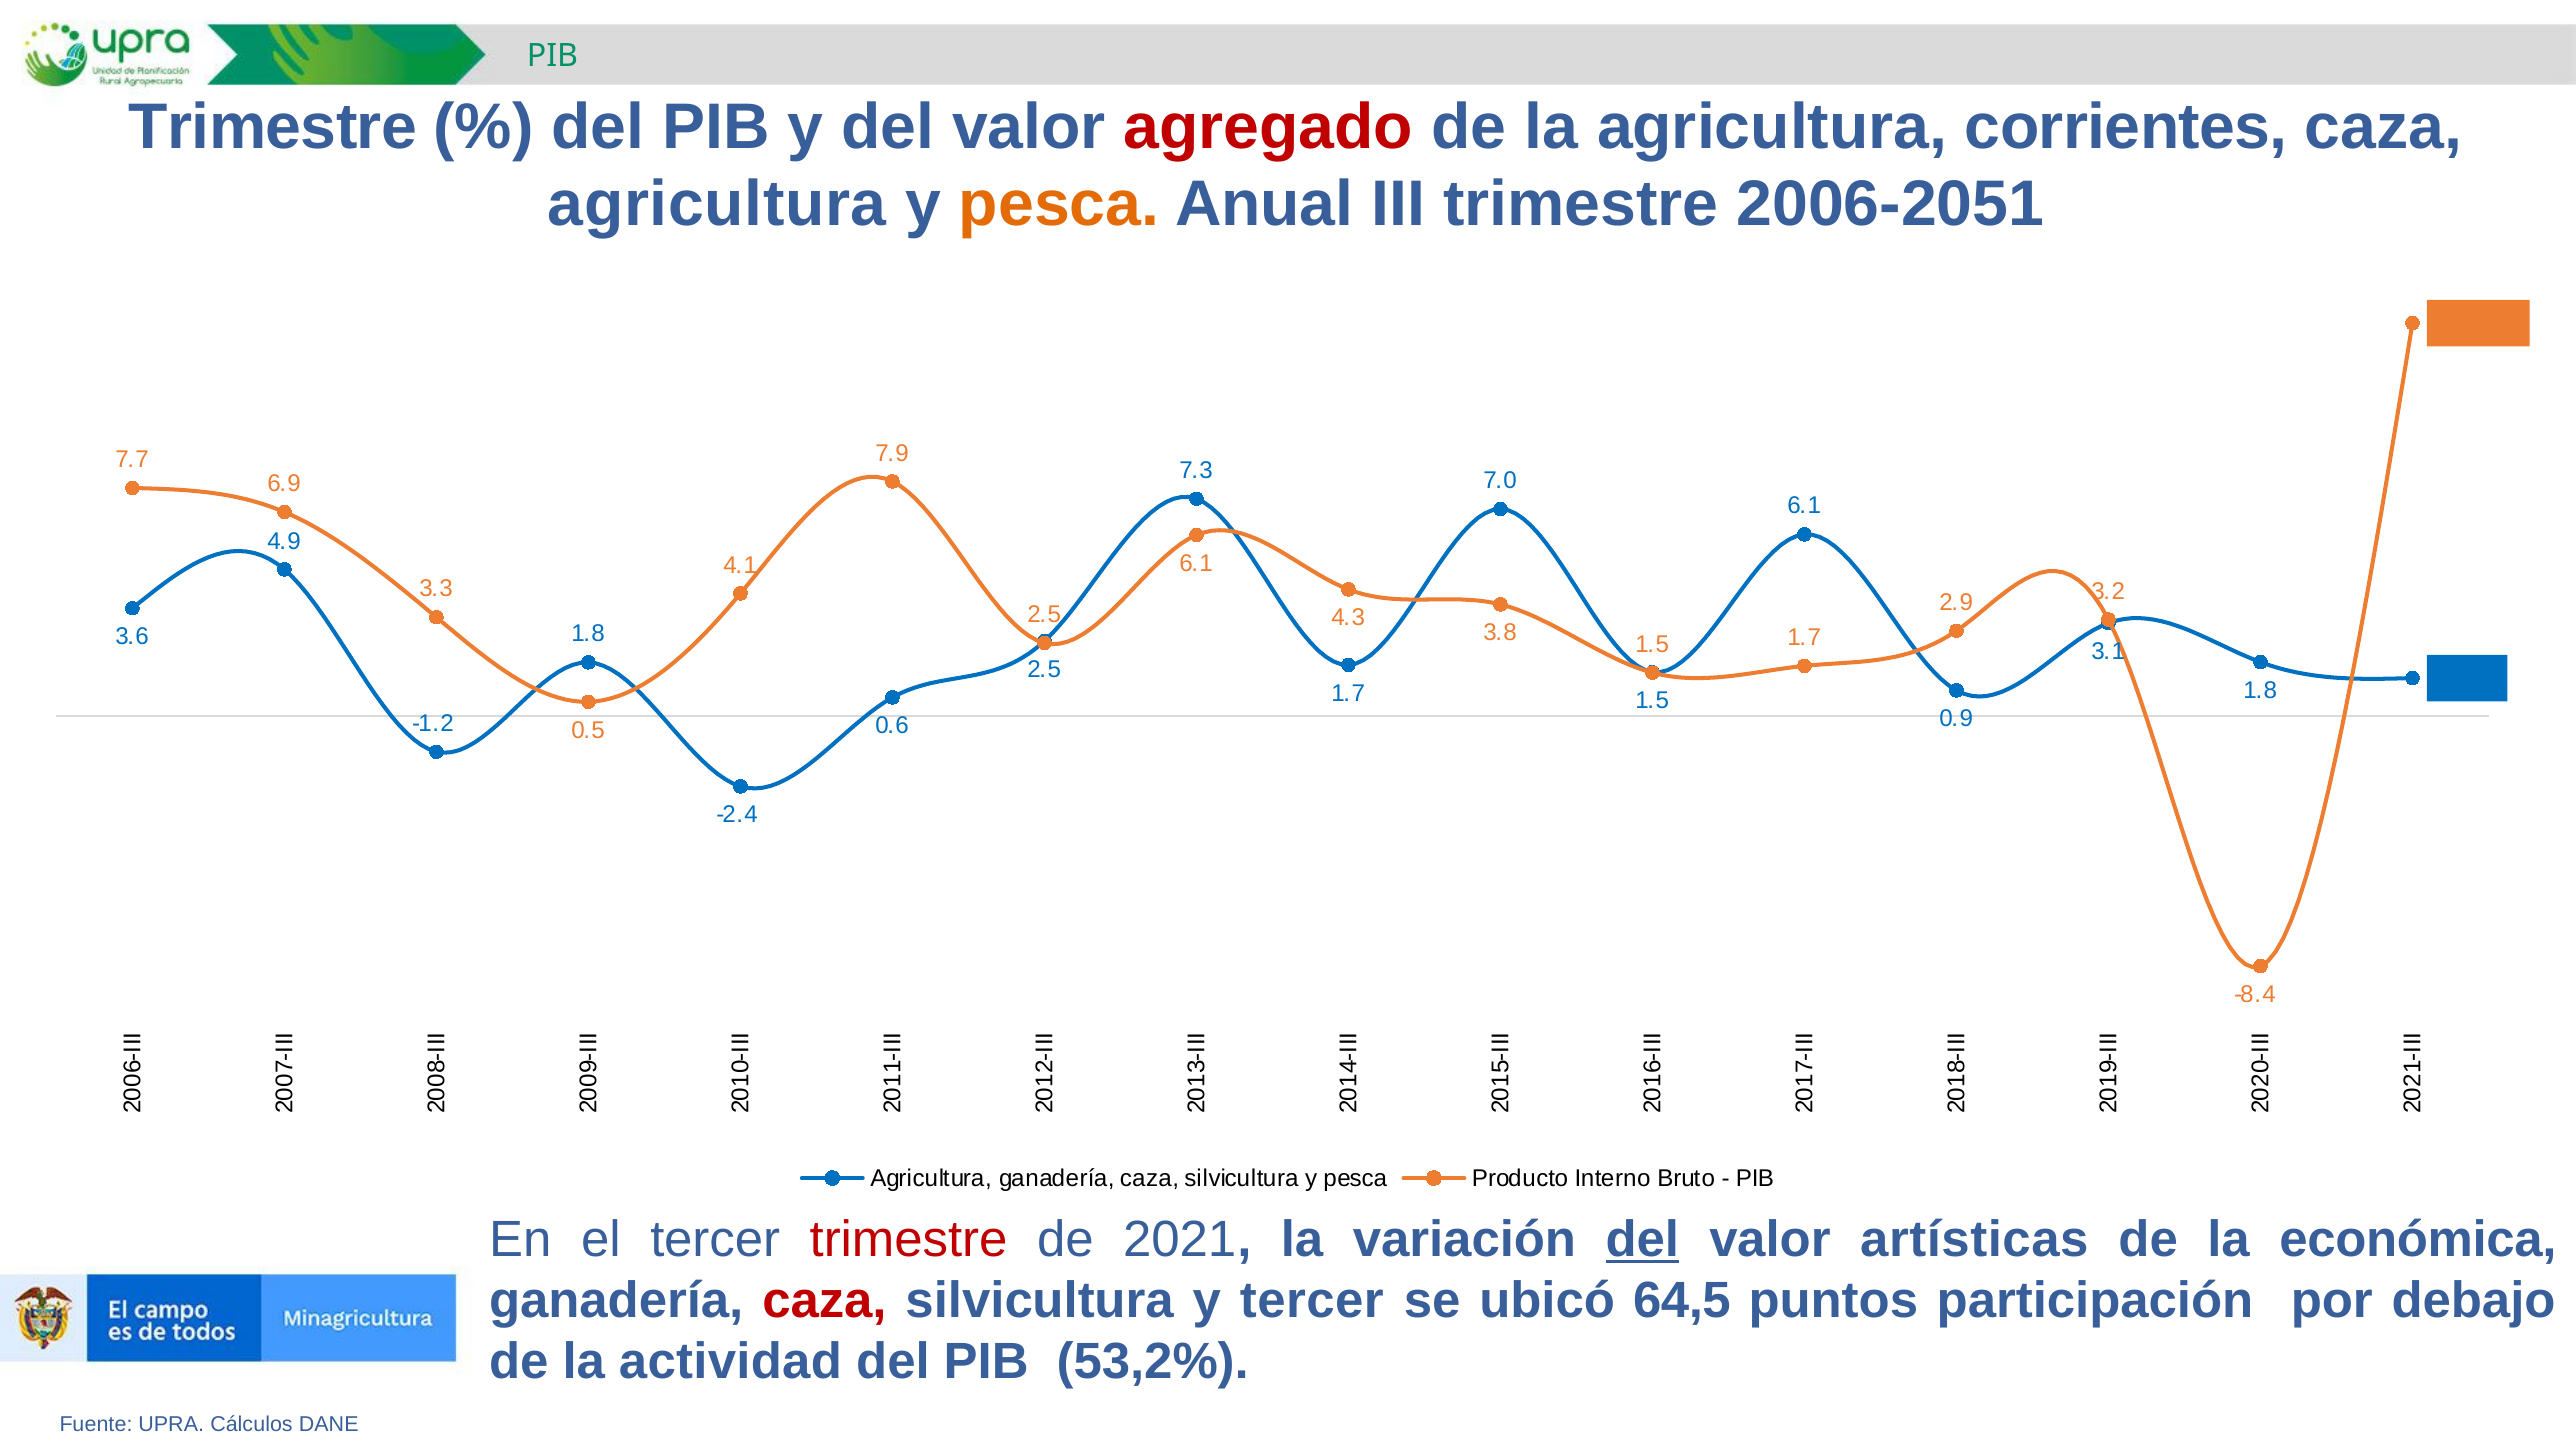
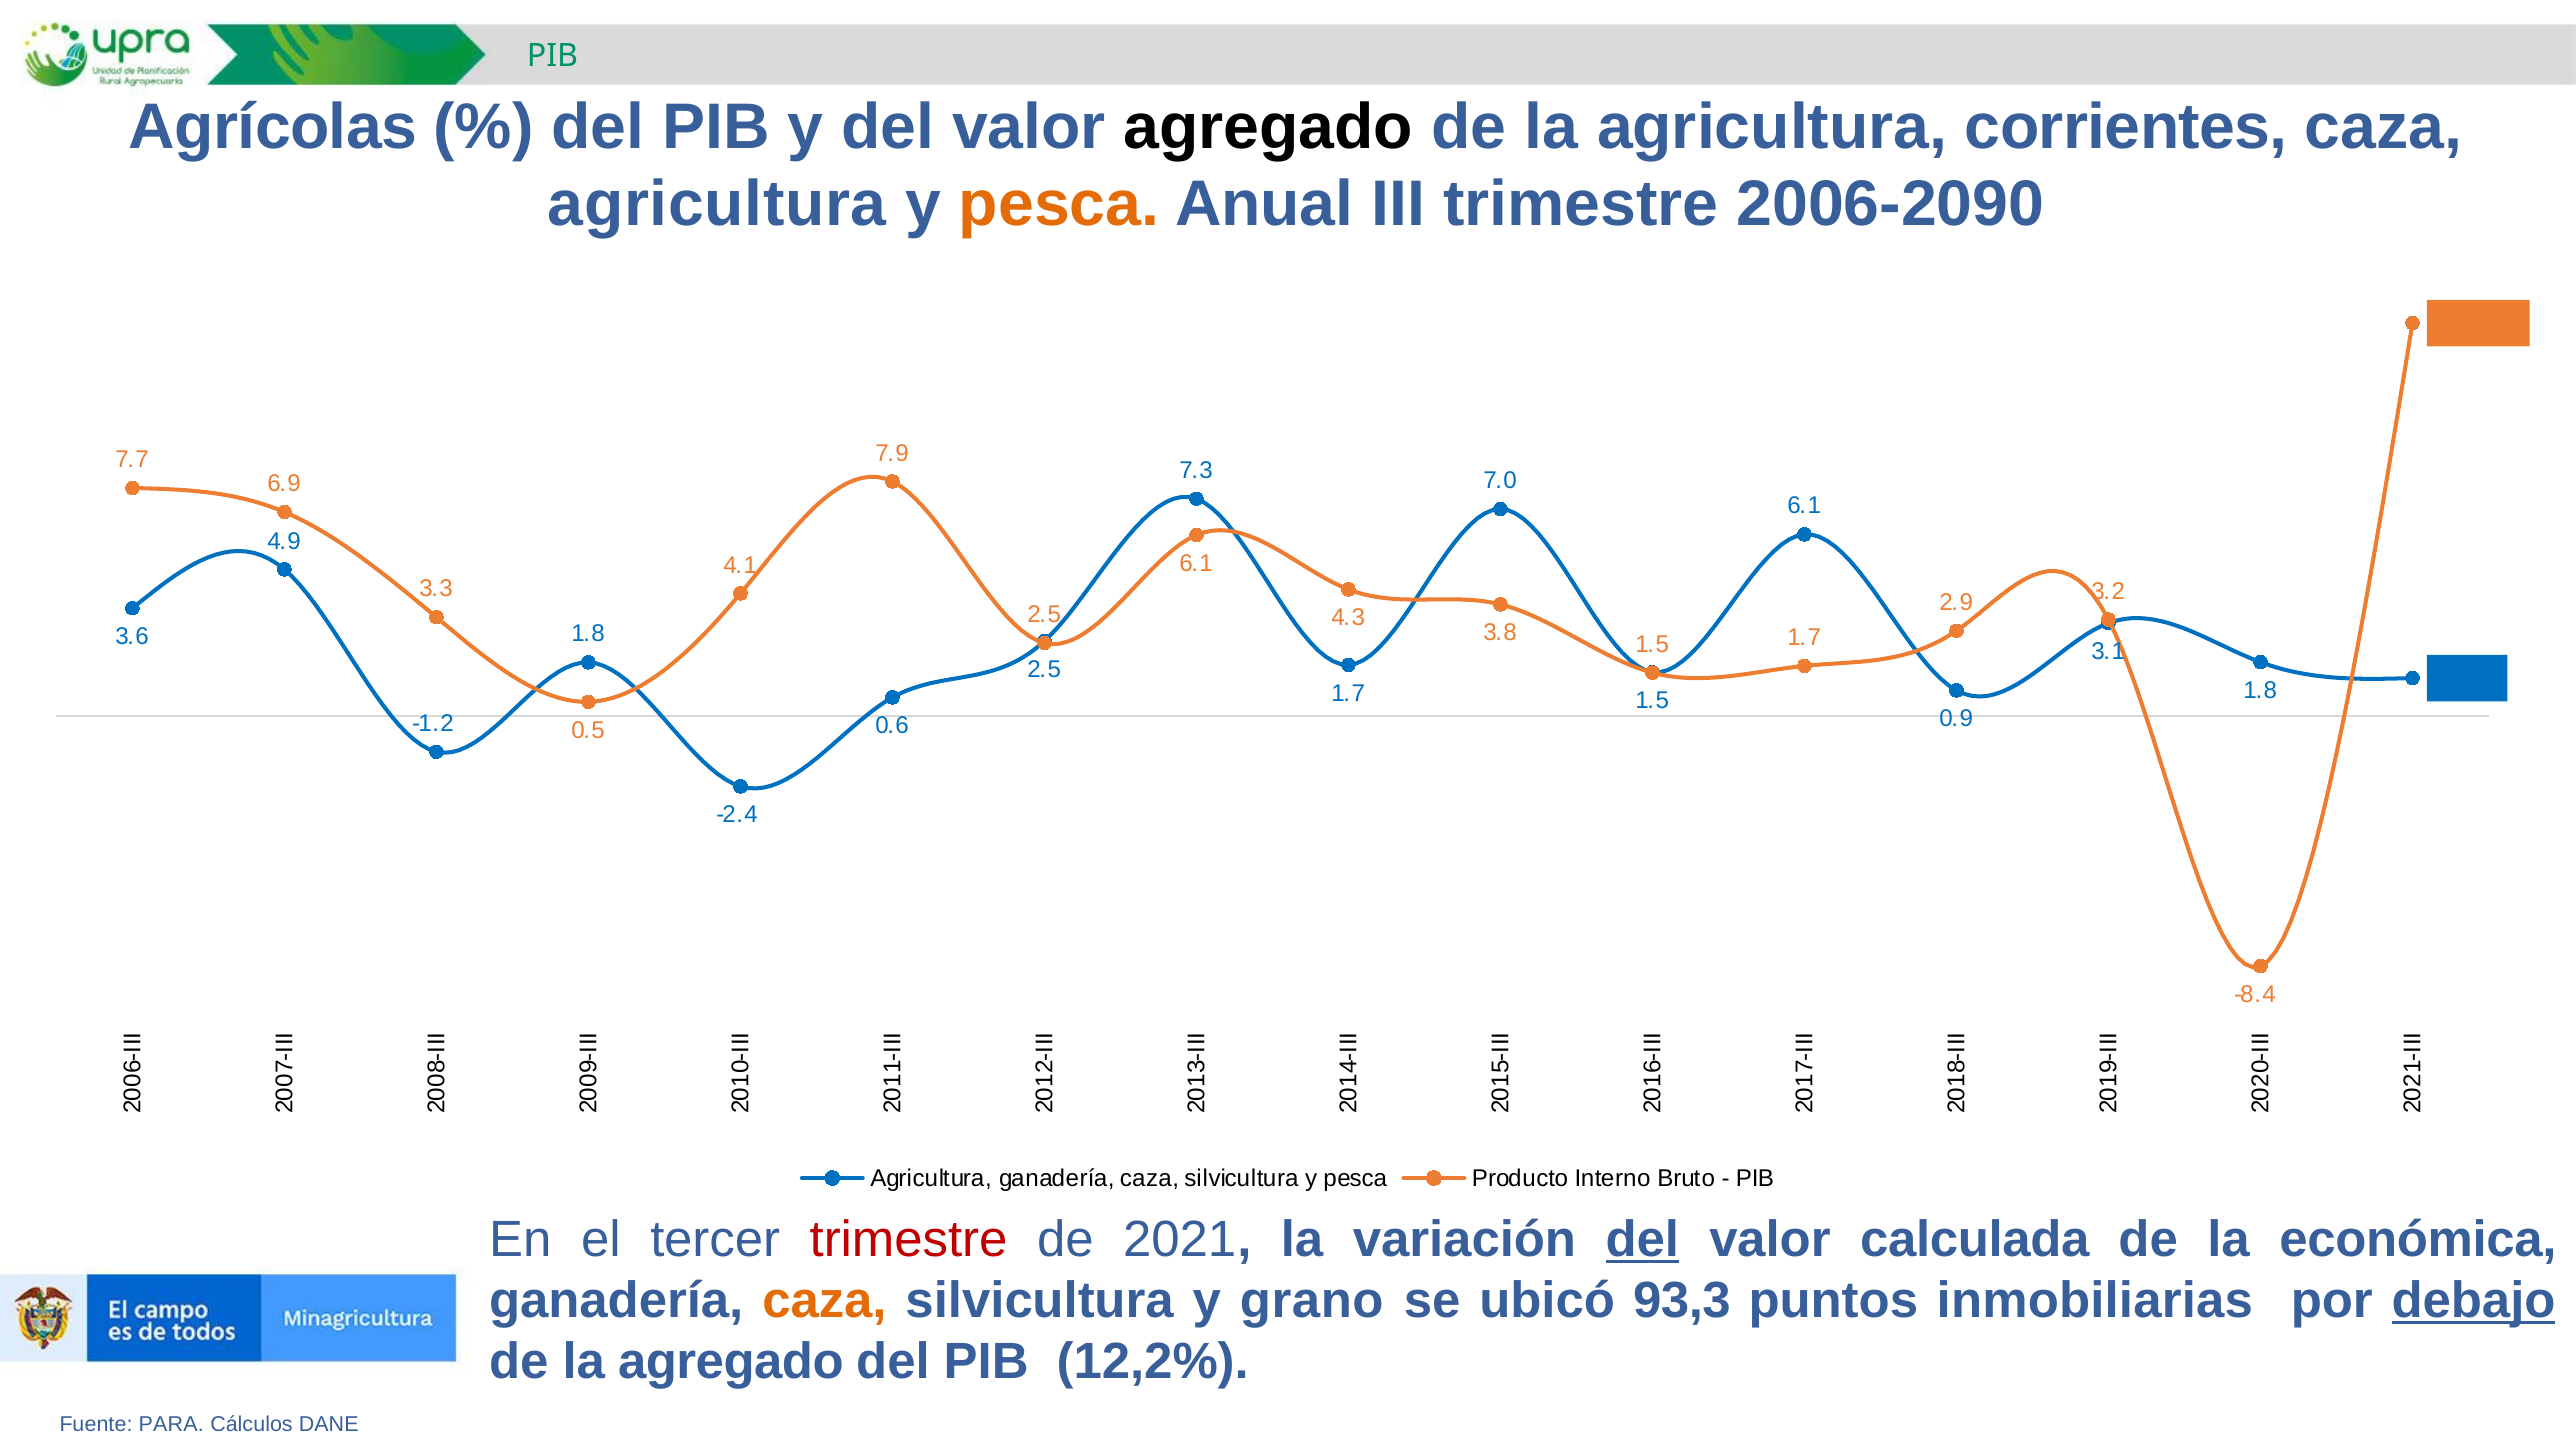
Trimestre: Trimestre -> Agrícolas (273, 127)
agregado colour: red -> black (1268, 127)
2006-2051: 2006-2051 -> 2006-2090 (1890, 204)
artísticas: artísticas -> calculada (1975, 1240)
caza colour: red -> orange (824, 1301)
y tercer: tercer -> grano (1312, 1301)
64,5: 64,5 -> 93,3 (1682, 1301)
participación: participación -> inmobiliarias (2095, 1301)
debajo underline: none -> present (2474, 1301)
la actividad: actividad -> agregado (731, 1362)
53,2%: 53,2% -> 12,2% (1153, 1362)
UPRA: UPRA -> PARA (171, 1425)
